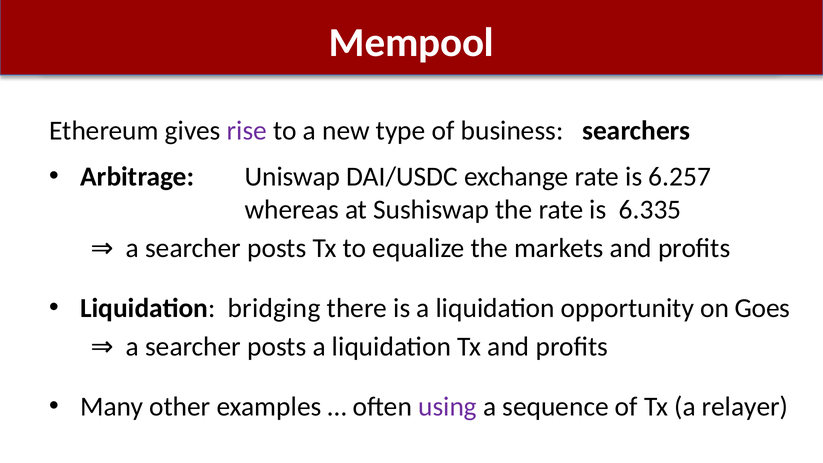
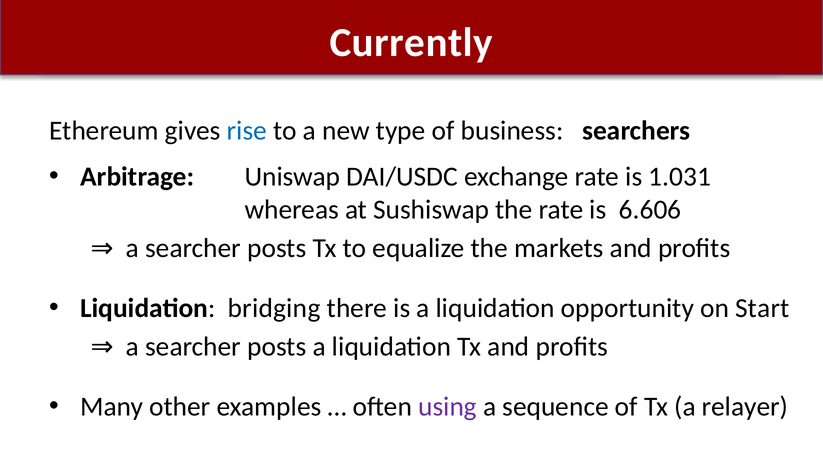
Mempool: Mempool -> Currently (411, 43)
rise colour: purple -> blue (247, 131)
6.257: 6.257 -> 1.031 (680, 177)
6.335: 6.335 -> 6.606 (650, 210)
Goes: Goes -> Start (762, 308)
